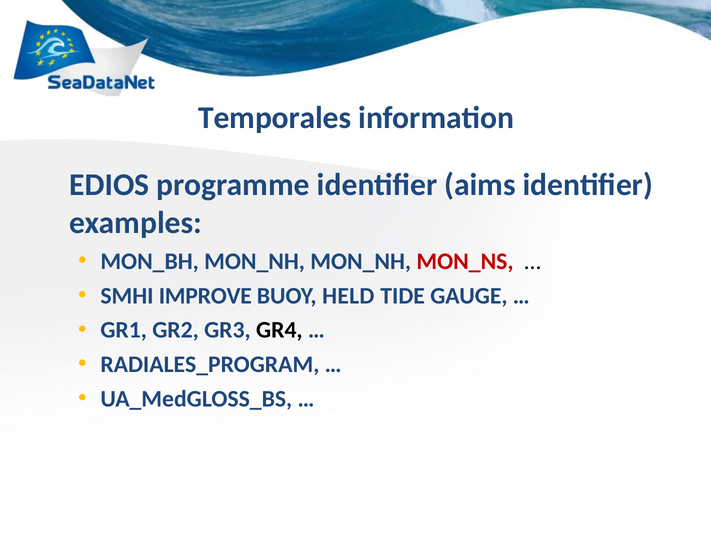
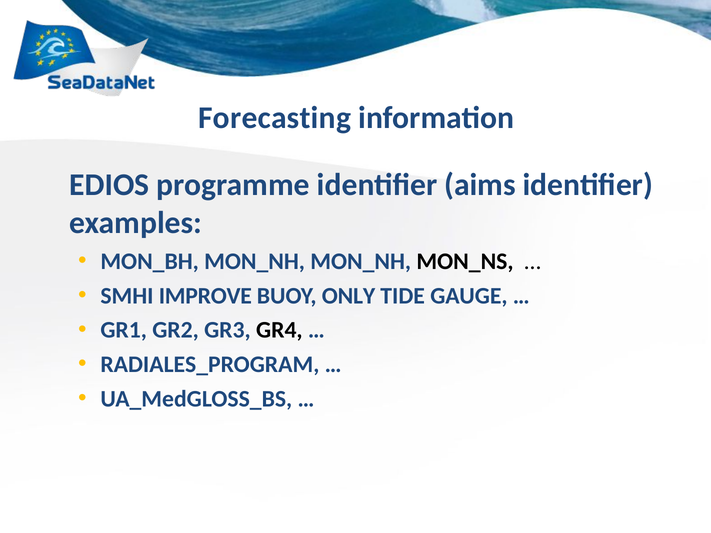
Temporales: Temporales -> Forecasting (275, 118)
MON_NS colour: red -> black (465, 261)
HELD: HELD -> ONLY (349, 296)
